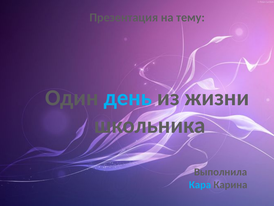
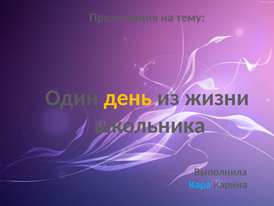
день colour: light blue -> yellow (128, 98)
